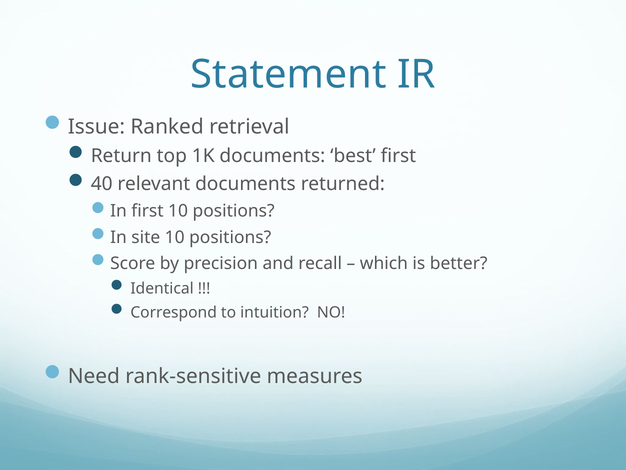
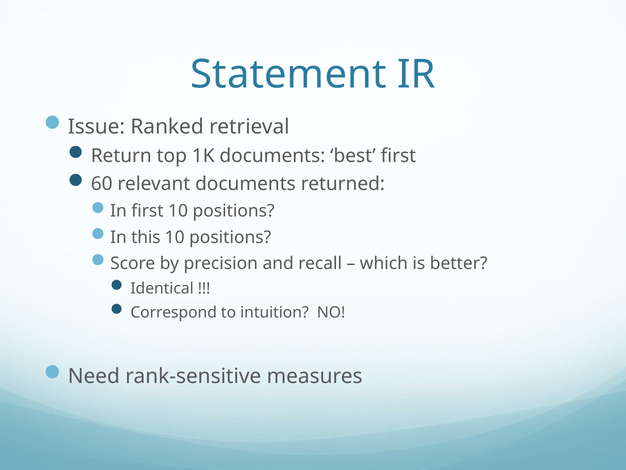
40: 40 -> 60 (102, 184)
site: site -> this (146, 237)
